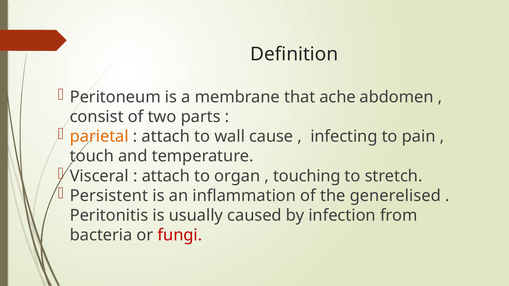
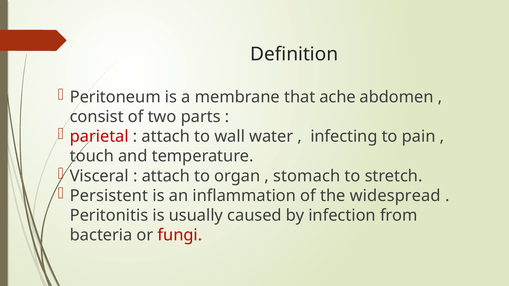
parietal colour: orange -> red (99, 137)
cause: cause -> water (271, 137)
touching: touching -> stomach (307, 176)
generelised: generelised -> widespread (395, 196)
